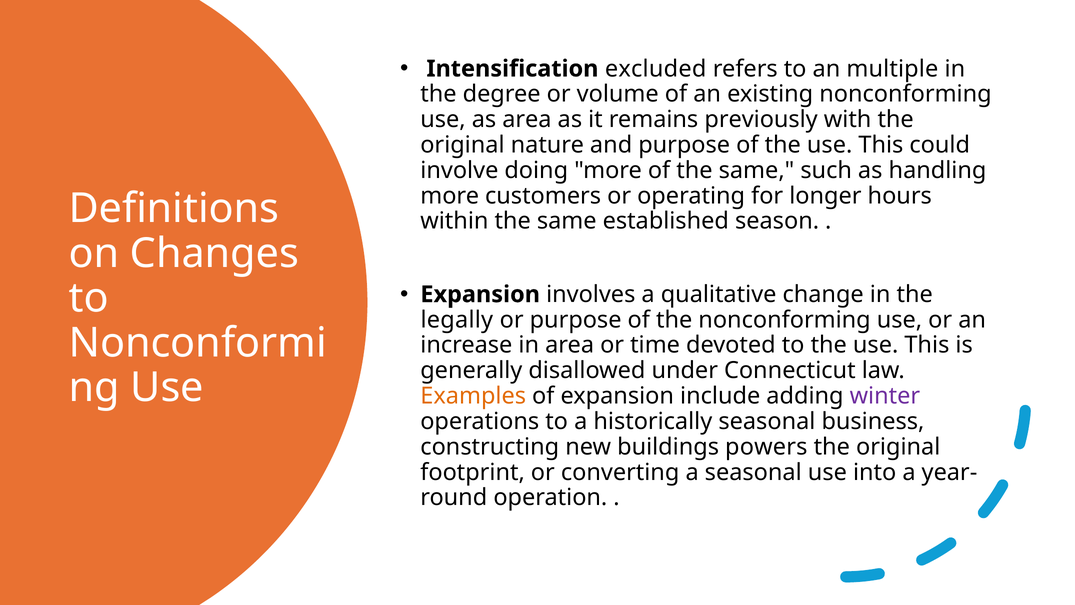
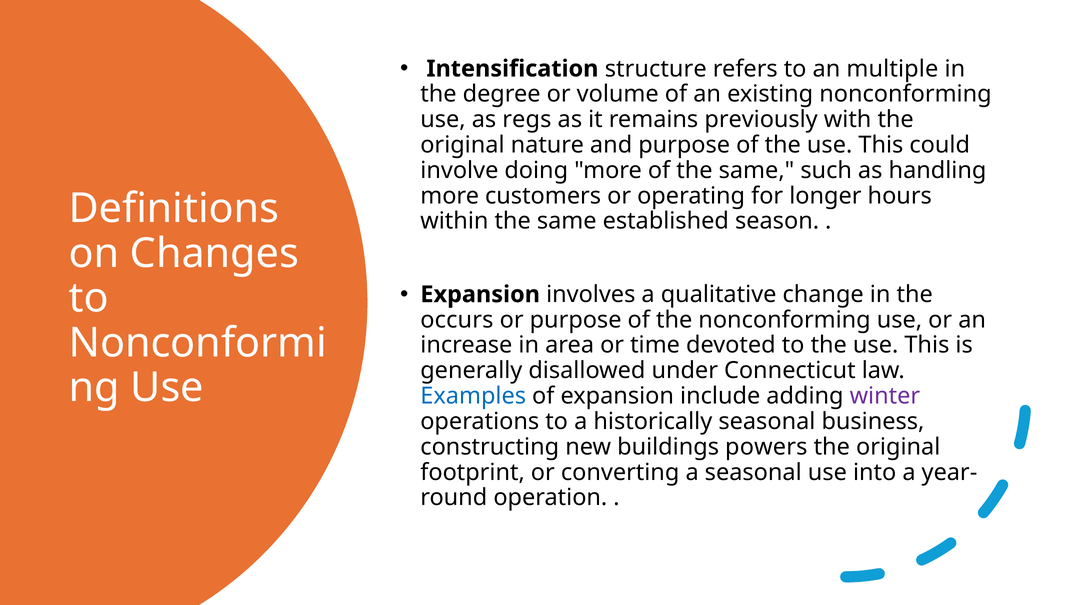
excluded: excluded -> structure (656, 69)
as area: area -> regs (527, 119)
legally: legally -> occurs (457, 320)
Examples colour: orange -> blue (473, 396)
